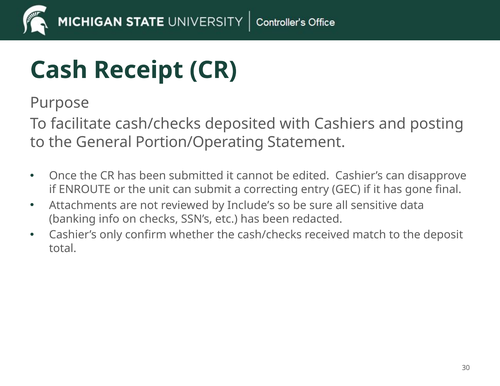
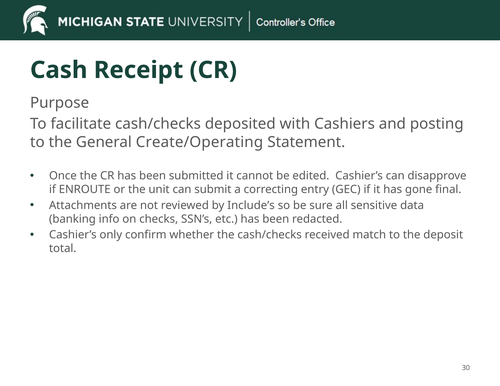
Portion/Operating: Portion/Operating -> Create/Operating (199, 142)
